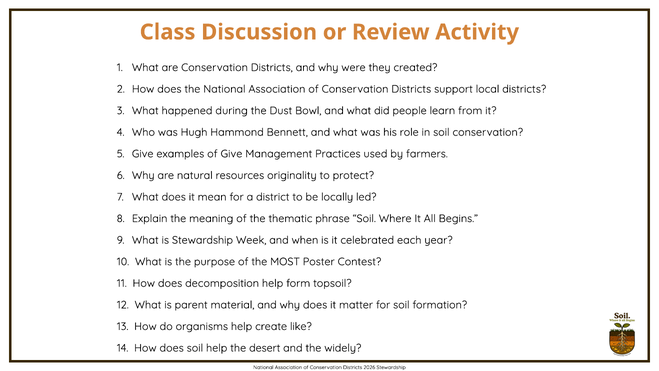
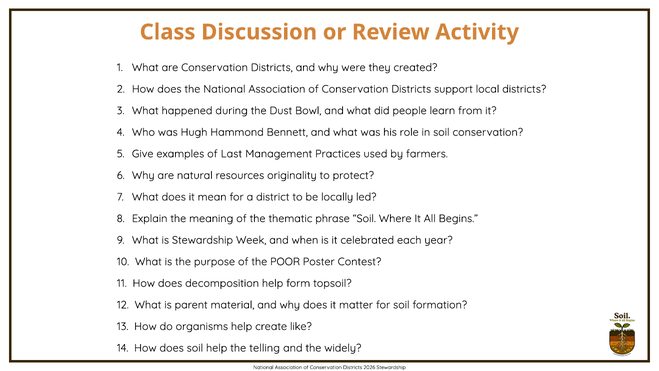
of Give: Give -> Last (231, 154)
MOST: MOST -> POOR (285, 261)
desert: desert -> telling (265, 348)
